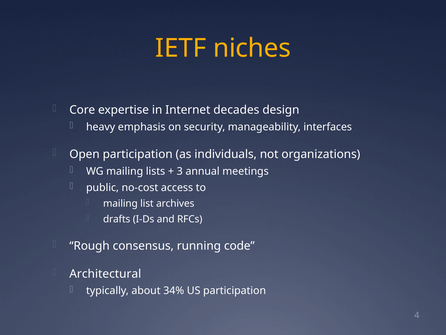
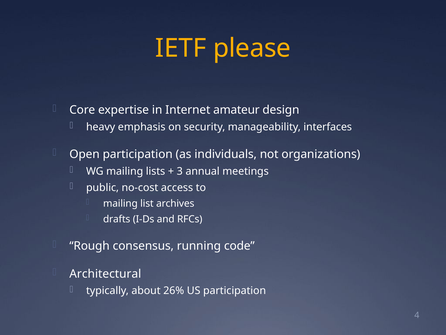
niches: niches -> please (252, 48)
decades: decades -> amateur (236, 110)
34%: 34% -> 26% (174, 290)
